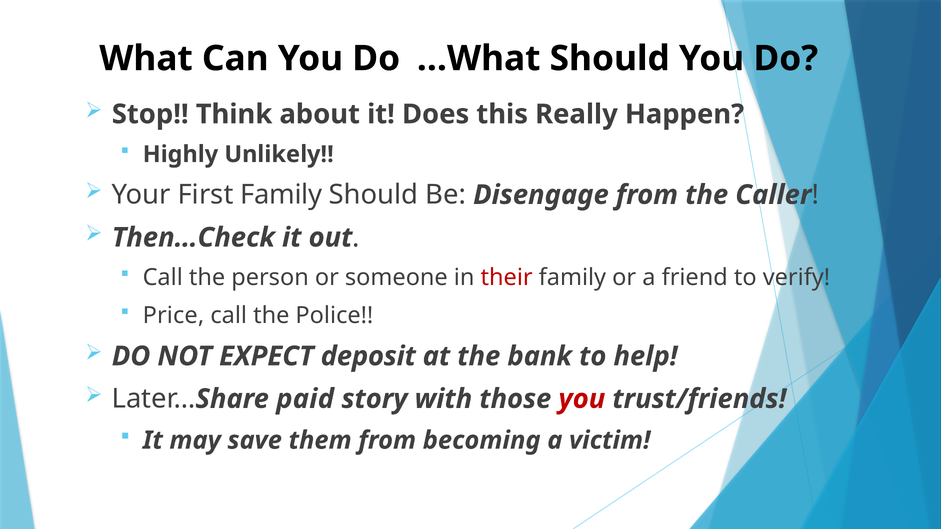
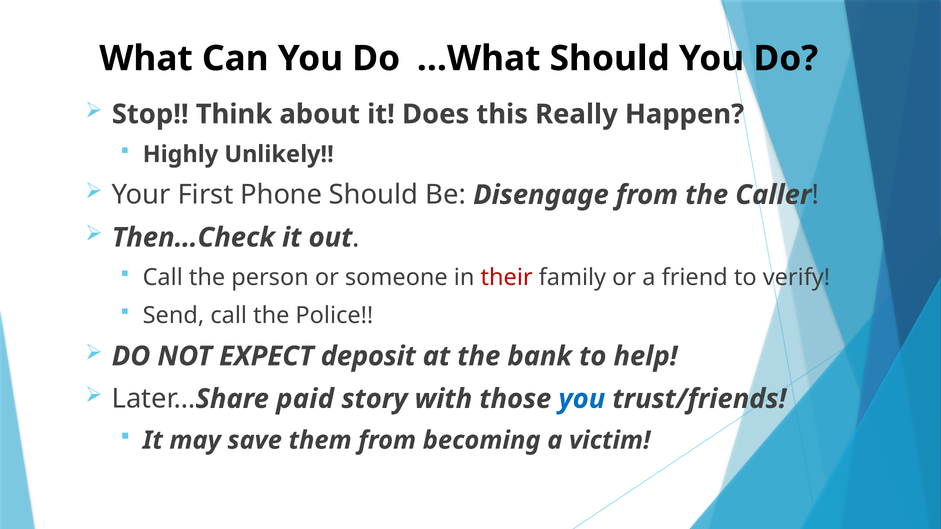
First Family: Family -> Phone (281, 195)
Price: Price -> Send (173, 316)
you colour: red -> blue (582, 399)
